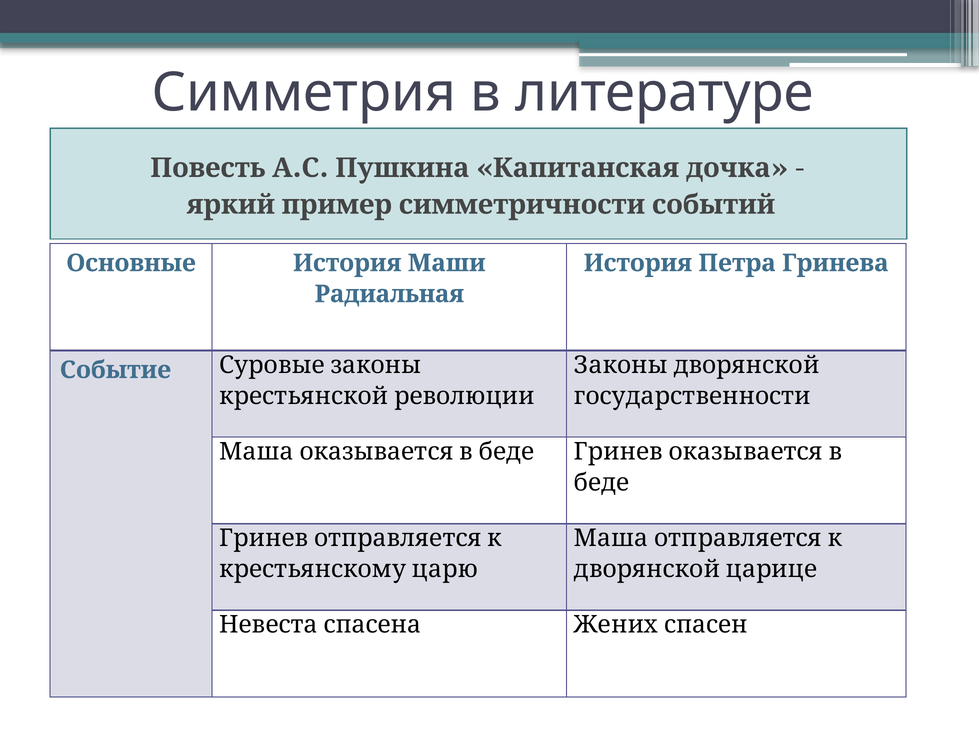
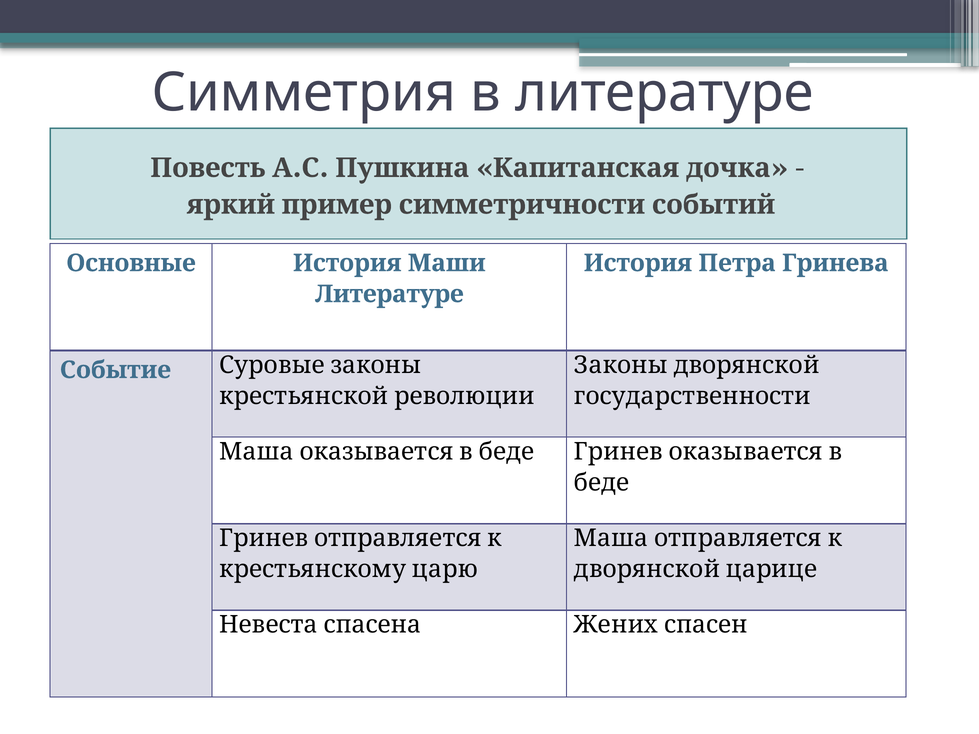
Радиальная: Радиальная -> Литературе (389, 294)
